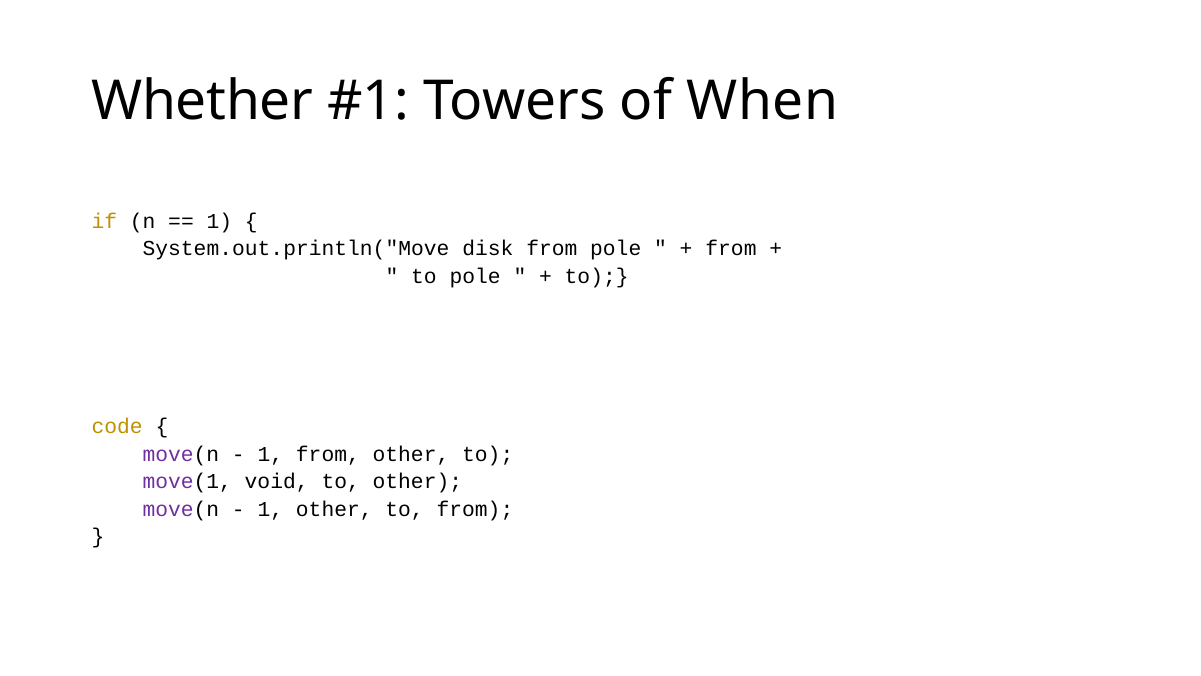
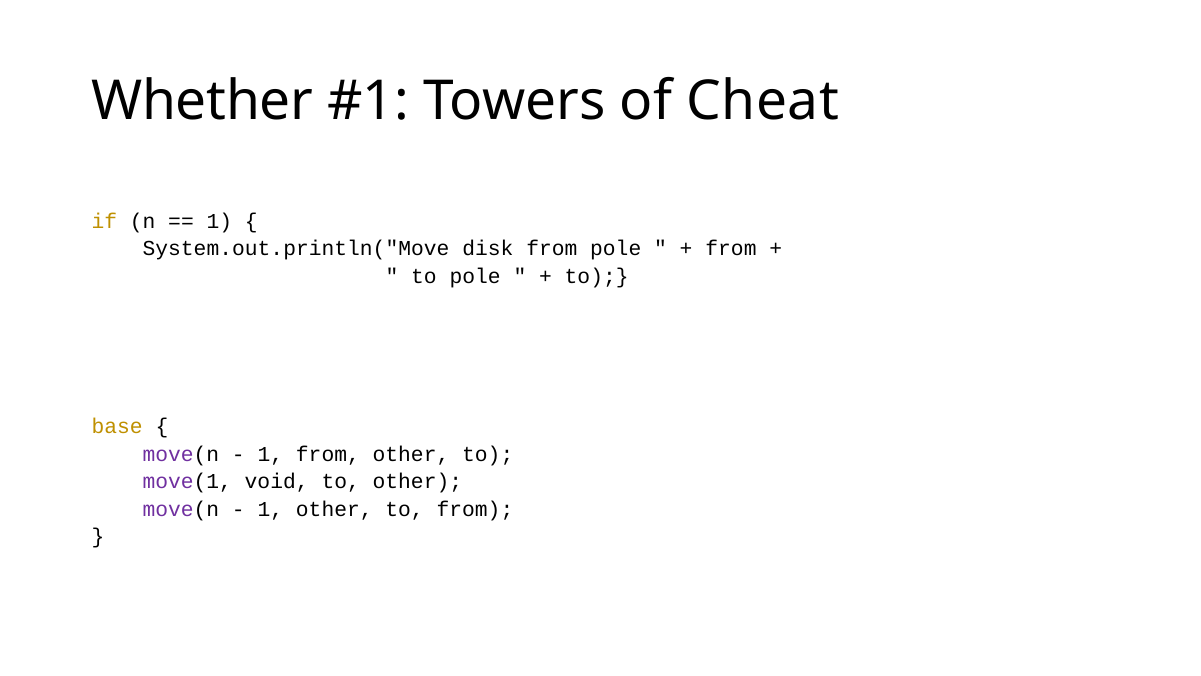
When: When -> Cheat (763, 101)
code: code -> base (117, 426)
